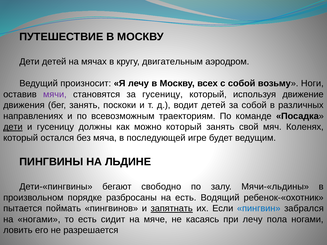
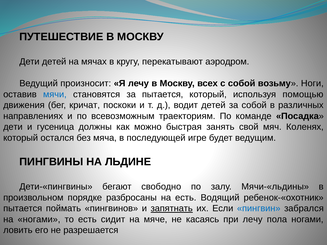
двигательным: двигательным -> перекатывают (172, 62)
мячи colour: purple -> blue (55, 94)
за гусеницу: гусеницу -> пытается (163, 94)
движение: движение -> помощью (303, 94)
бег занять: занять -> кричат (85, 105)
дети underline: present -> none (13, 127)
и гусеницу: гусеницу -> гусеница (55, 127)
можно который: который -> быстрая (184, 127)
